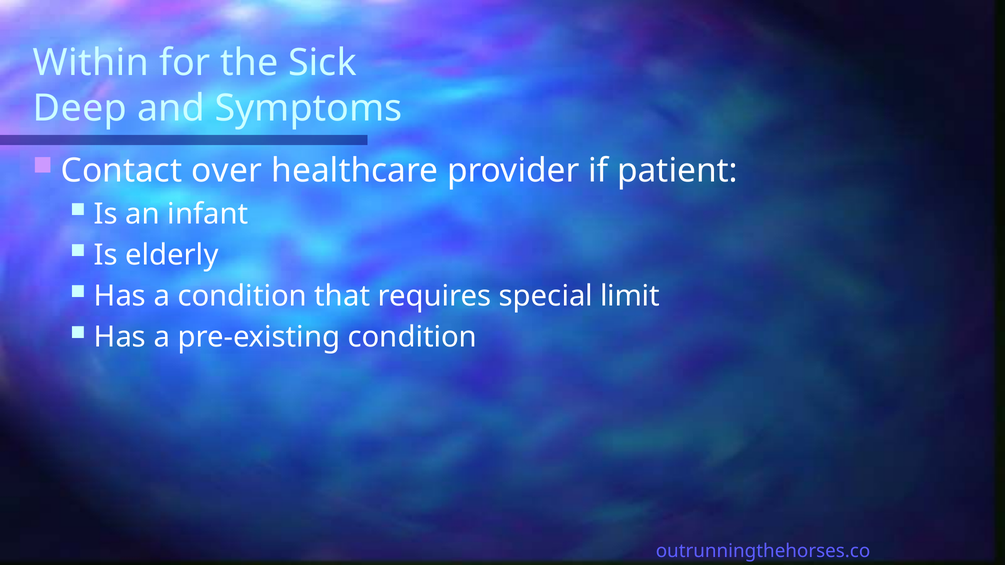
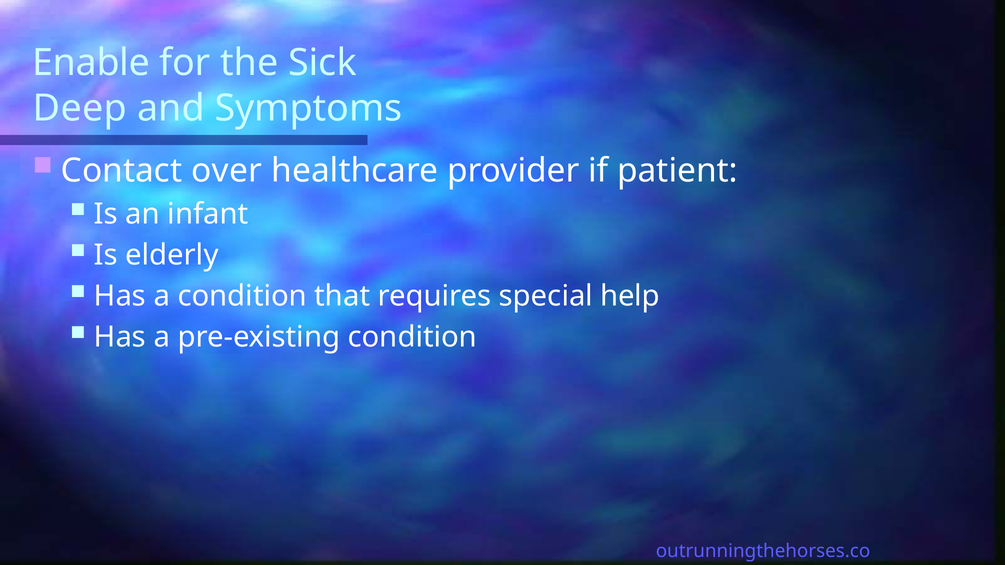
Within: Within -> Enable (91, 63)
limit: limit -> help (630, 296)
